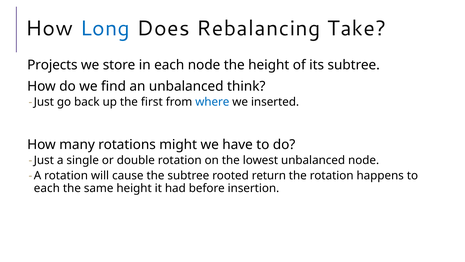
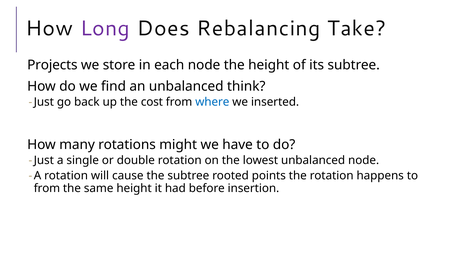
Long colour: blue -> purple (105, 28)
first: first -> cost (152, 102)
return: return -> points (269, 175)
each: each -> from (47, 188)
